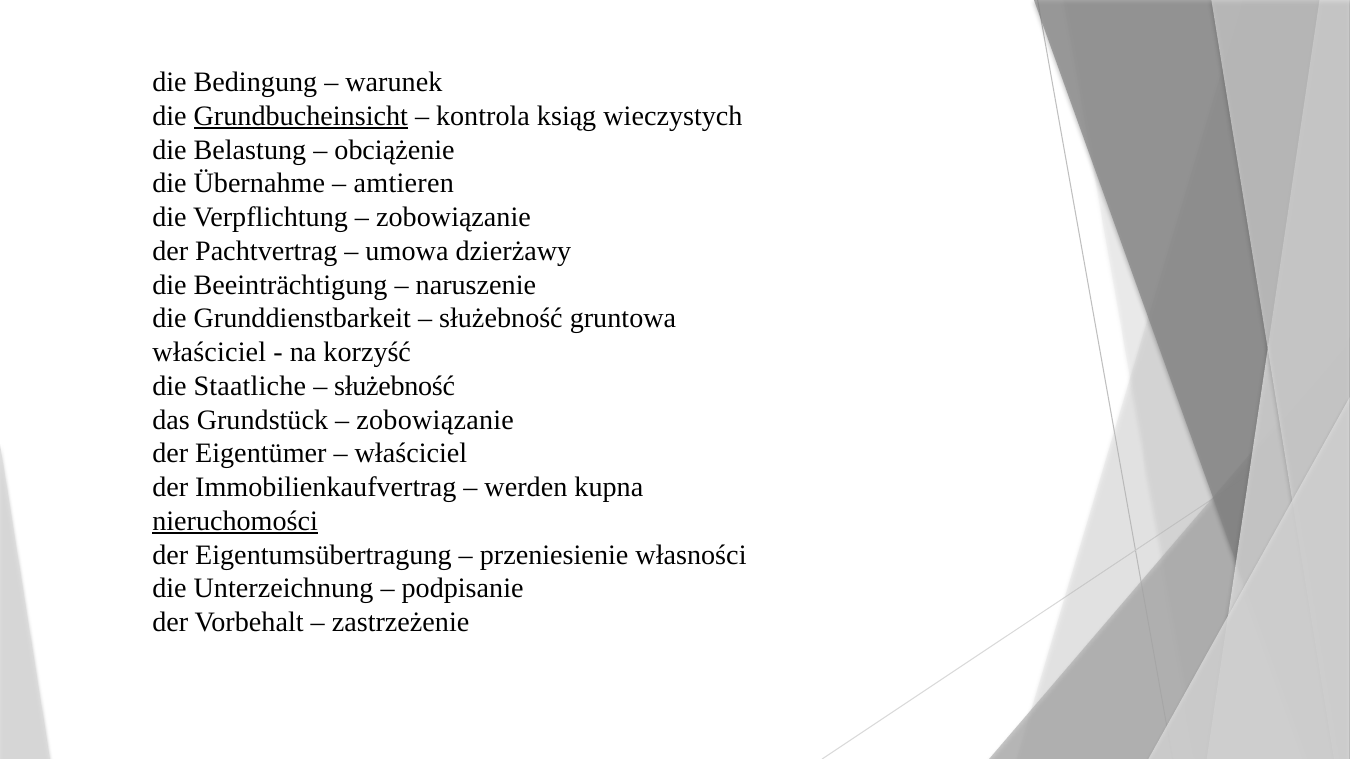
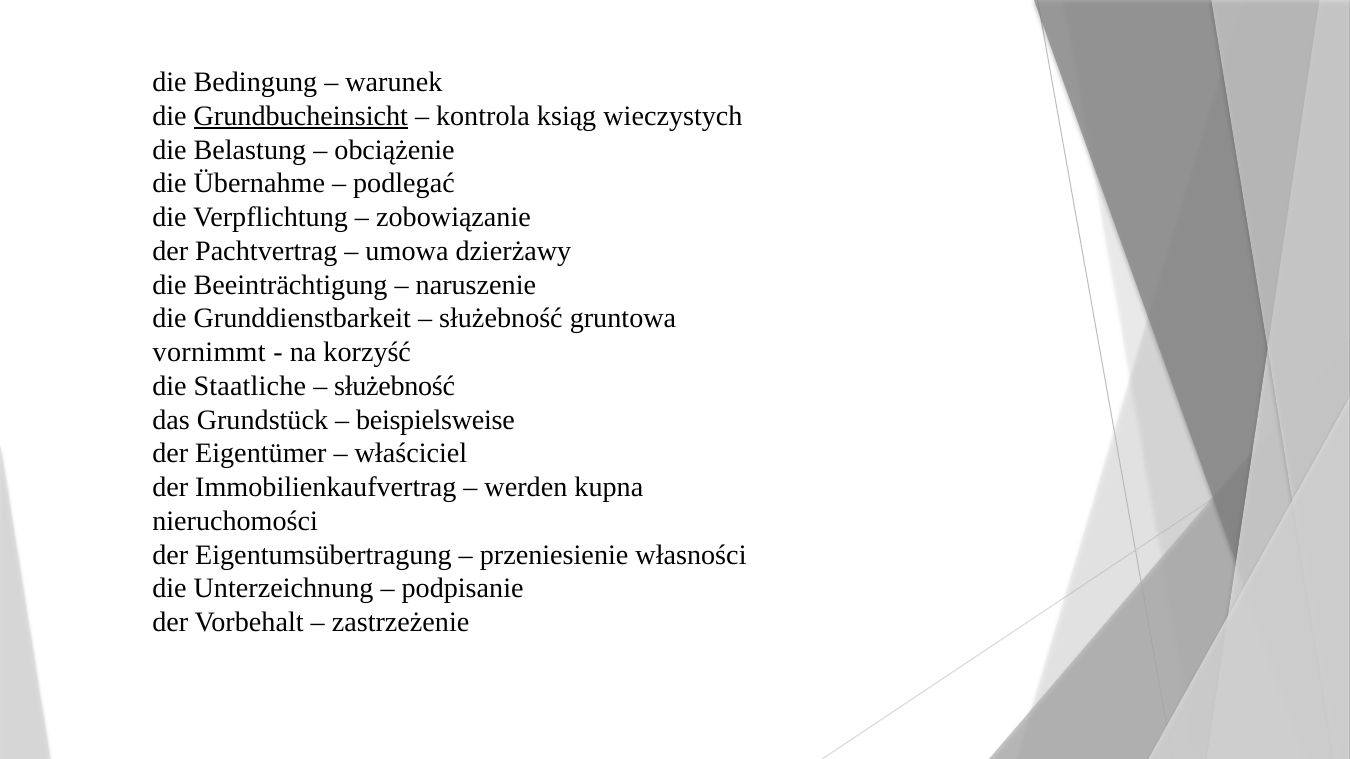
amtieren: amtieren -> podlegać (404, 184)
właściciel: właściciel -> vornimmt (209, 353)
zobowiązanie: zobowiązanie -> beispielsweise (435, 420)
nieruchomości underline: present -> none (235, 521)
